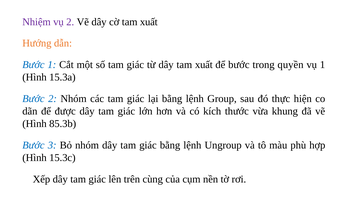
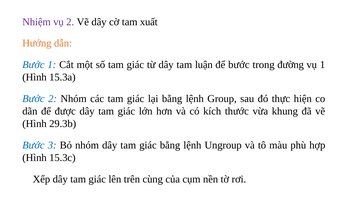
dây tam xuất: xuất -> luận (204, 65)
quyền: quyền -> đường (291, 65)
85.3b: 85.3b -> 29.3b (63, 124)
